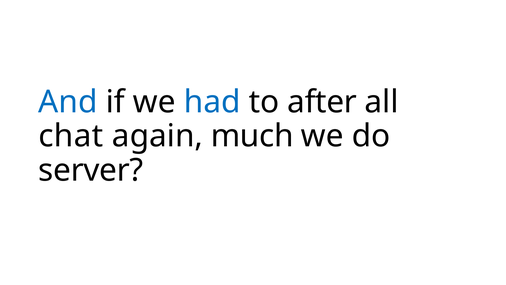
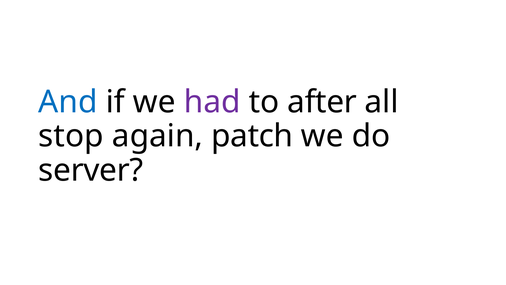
had colour: blue -> purple (212, 102)
chat: chat -> stop (71, 136)
much: much -> patch (252, 136)
